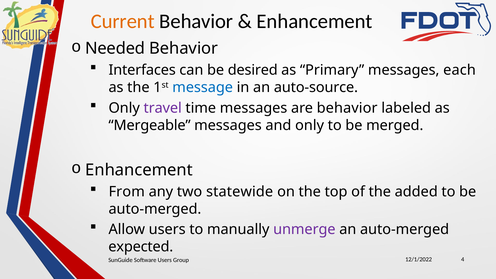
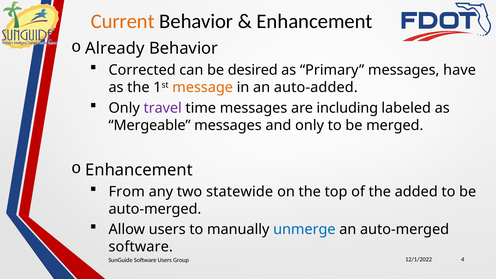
Needed: Needed -> Already (115, 48)
Interfaces: Interfaces -> Corrected (142, 70)
each: each -> have (460, 70)
message colour: blue -> orange (203, 87)
auto-source: auto-source -> auto-added (316, 87)
are behavior: behavior -> including (347, 108)
unmerge colour: purple -> blue (304, 229)
expected: expected -> software (141, 247)
